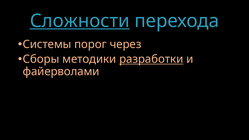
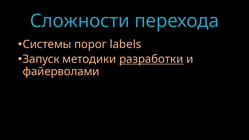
Сложности underline: present -> none (80, 21)
через: через -> labels (125, 44)
Сборы: Сборы -> Запуск (41, 59)
